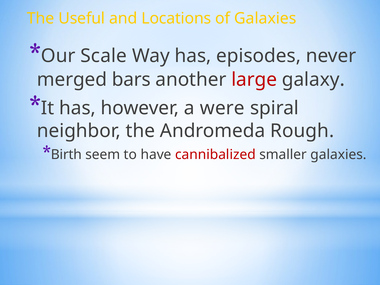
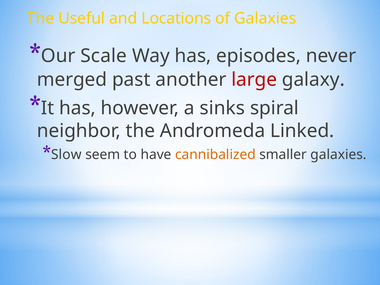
bars: bars -> past (131, 80)
were: were -> sinks (222, 108)
Rough: Rough -> Linked (302, 131)
Birth: Birth -> Slow (66, 155)
cannibalized colour: red -> orange (215, 155)
